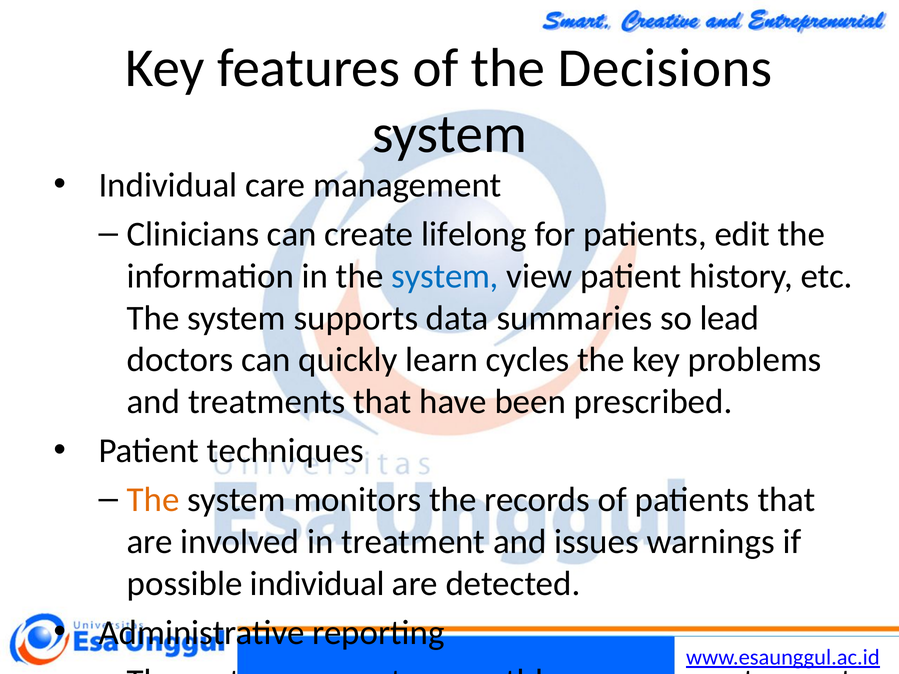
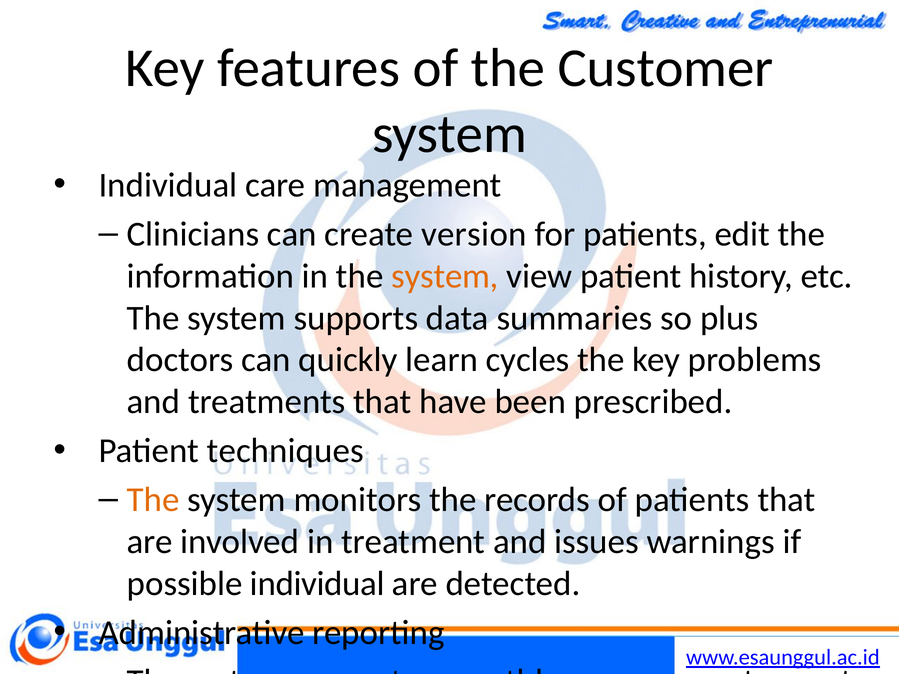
Decisions: Decisions -> Customer (665, 68)
lifelong: lifelong -> version (474, 234)
system colour: blue -> orange (445, 276)
lead: lead -> plus (729, 318)
